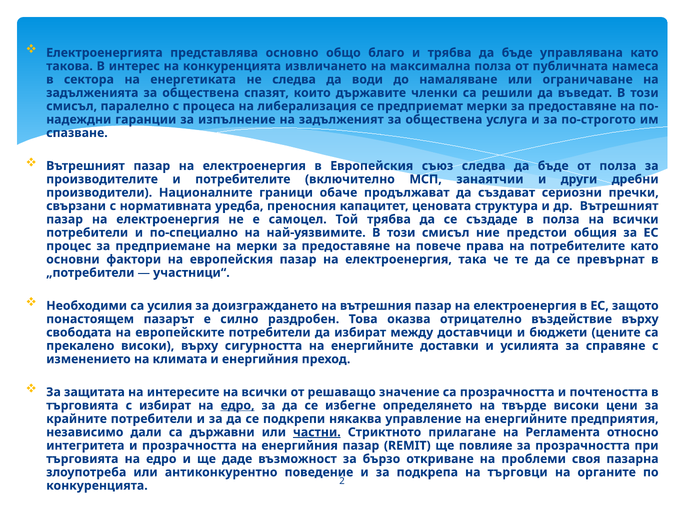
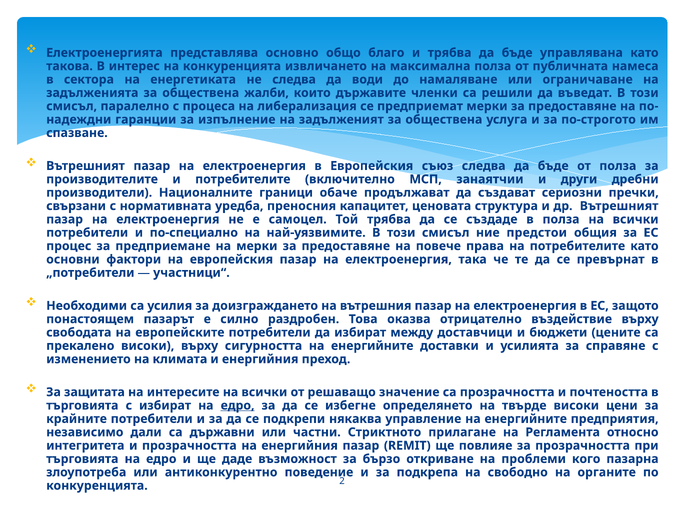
спазят: спазят -> жалби (266, 93)
частни underline: present -> none (317, 432)
своя: своя -> кого (586, 459)
търговци: търговци -> свободно (518, 472)
